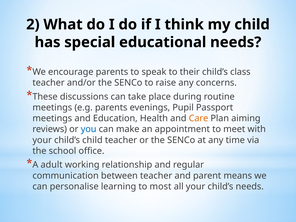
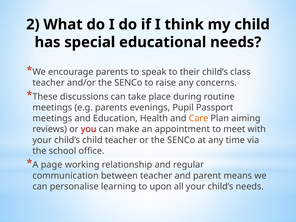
you colour: blue -> red (89, 129)
adult: adult -> page (52, 165)
most: most -> upon (161, 187)
